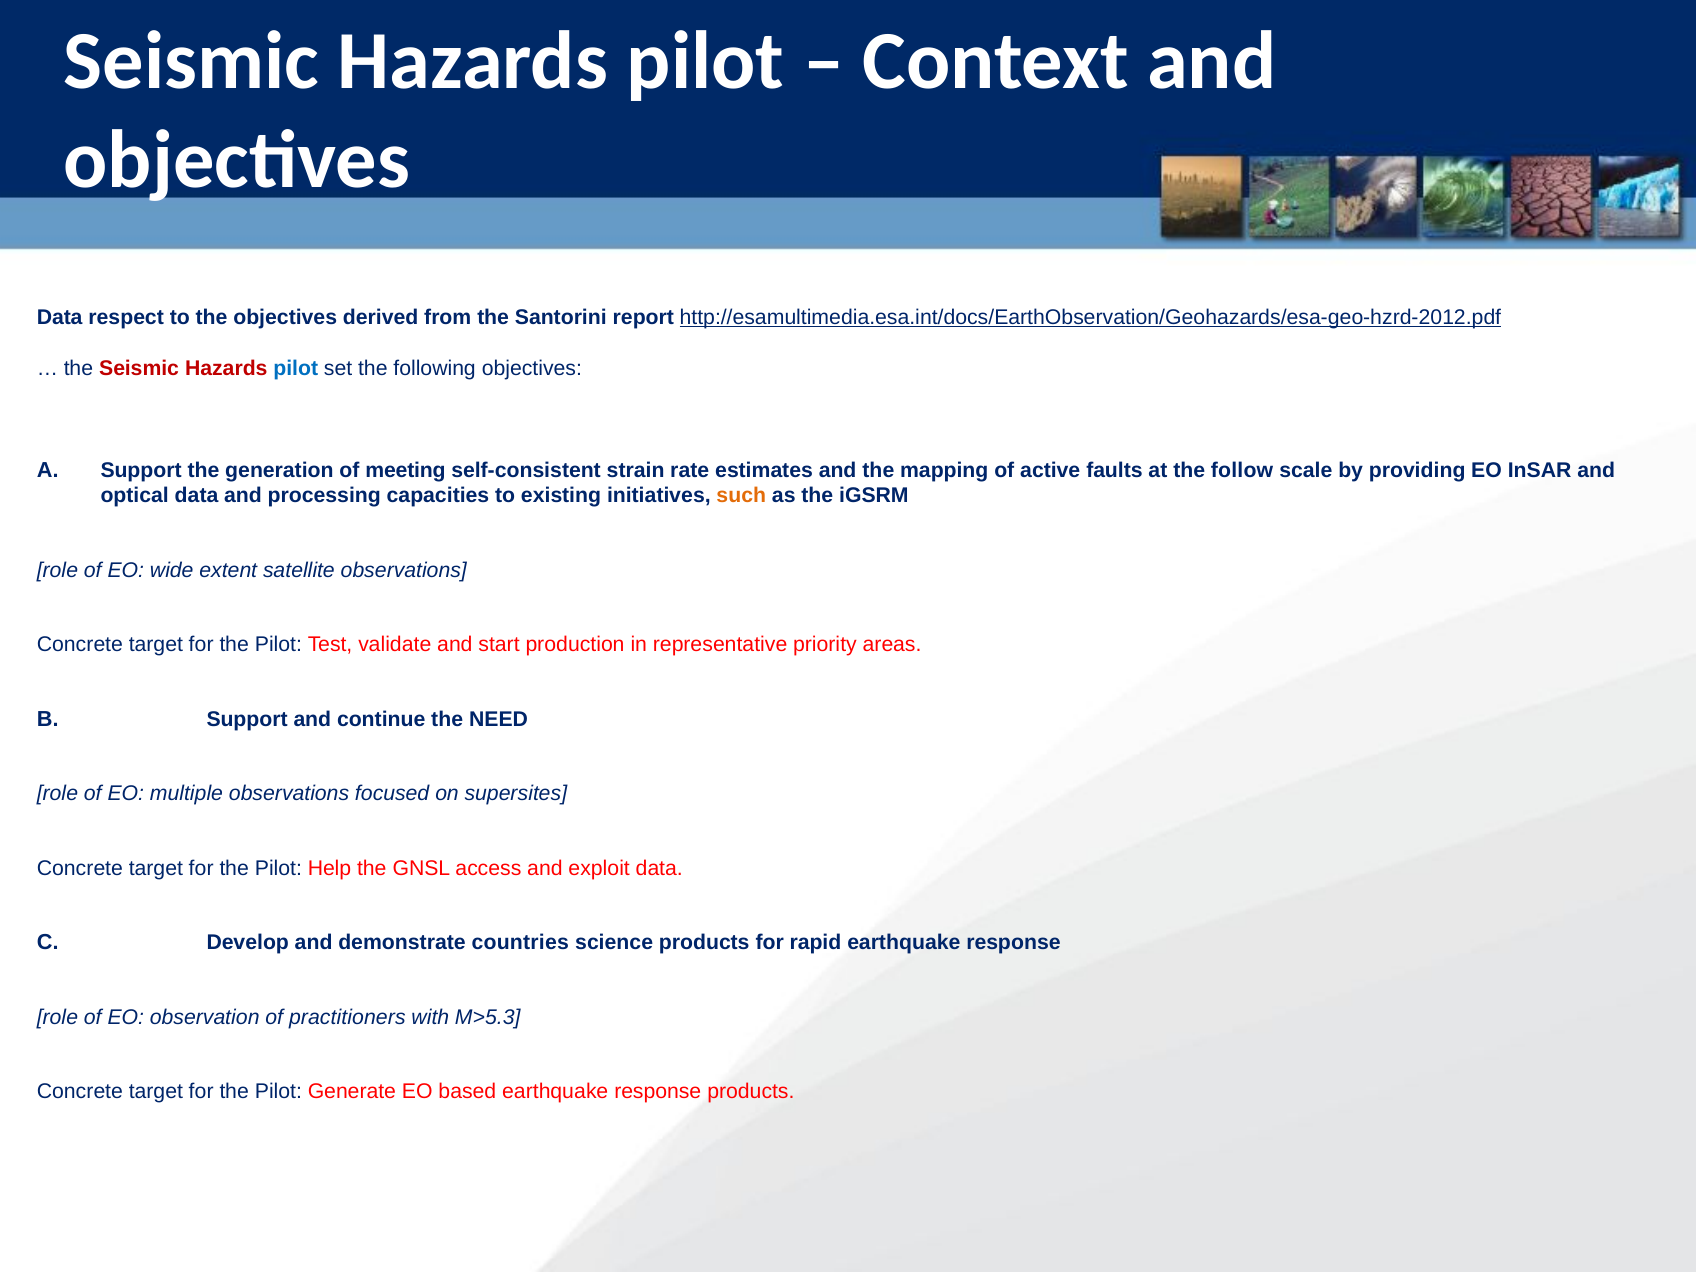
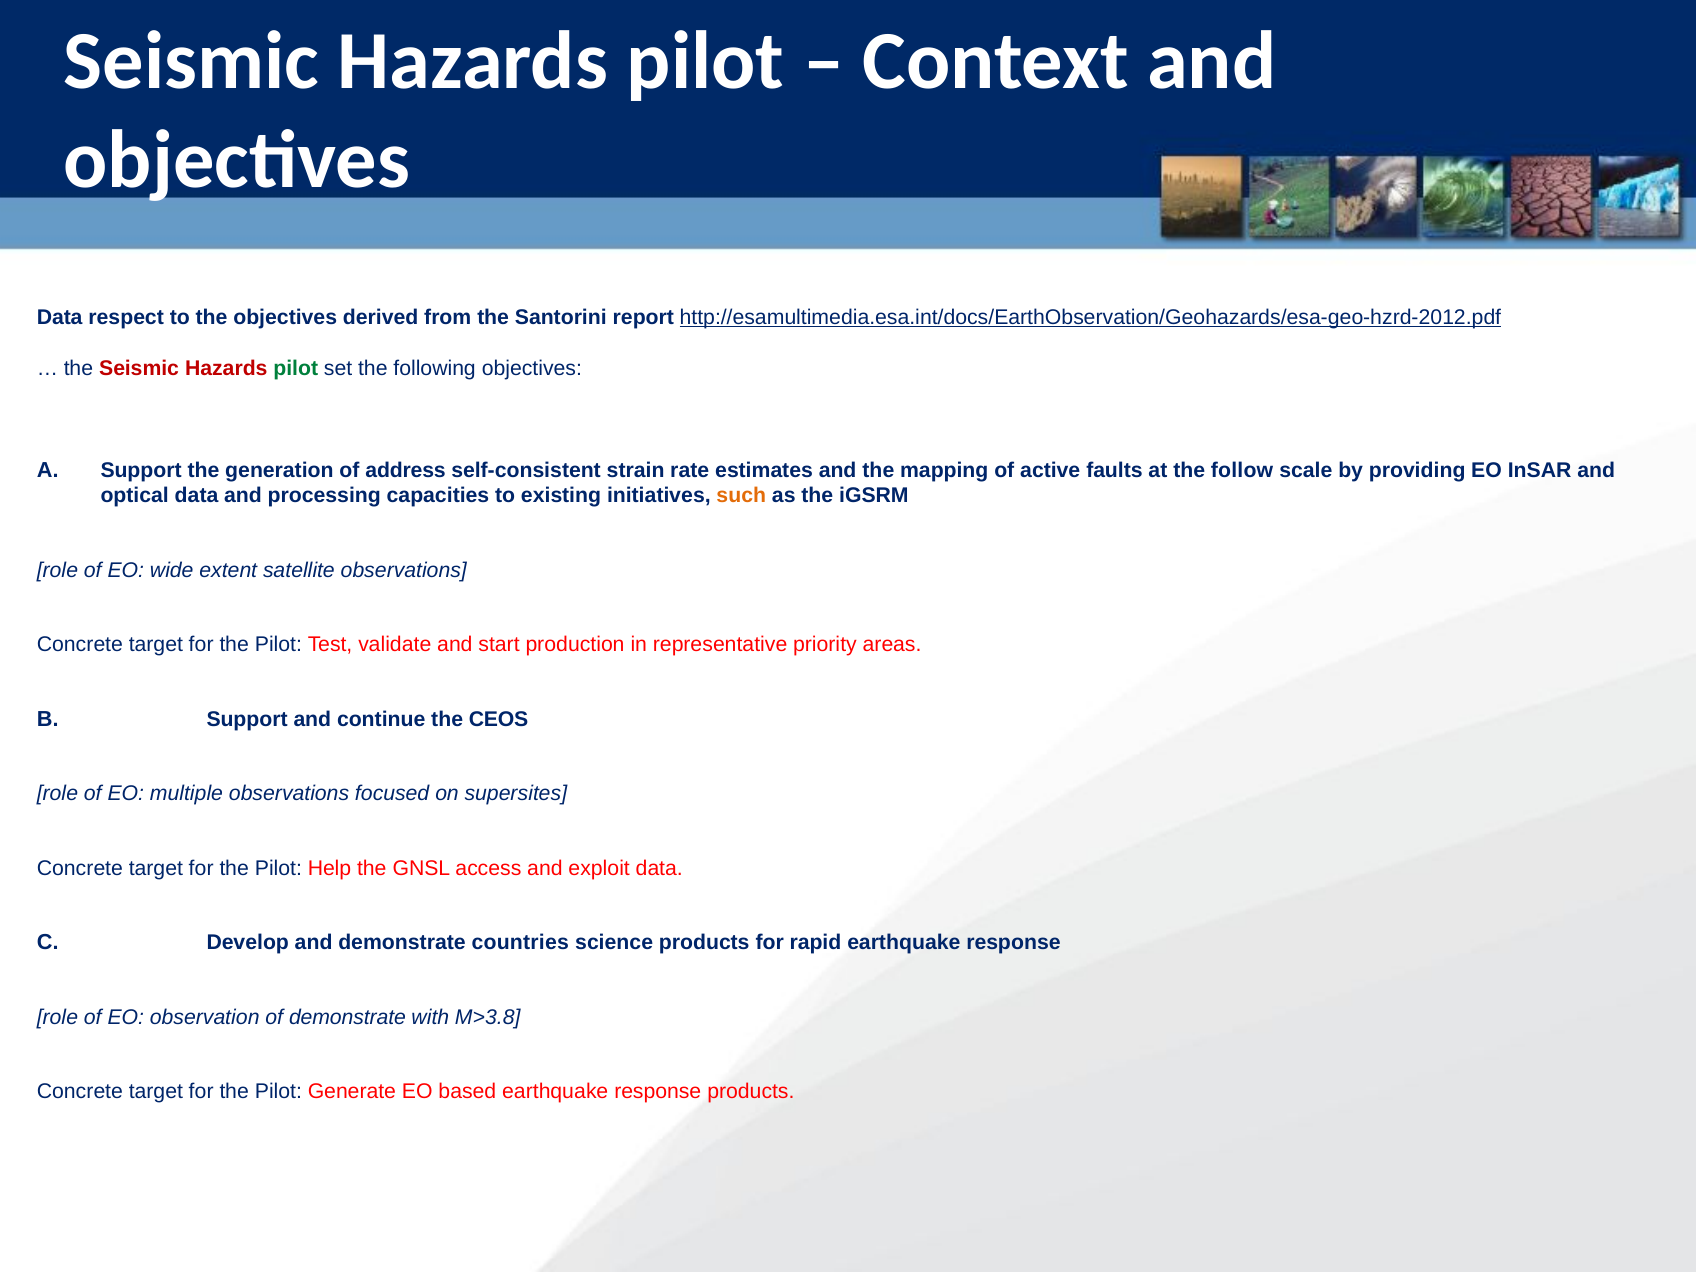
pilot colour: blue -> green (296, 368)
meeting: meeting -> address (406, 470)
NEED: NEED -> CEOS (499, 719)
of practitioners: practitioners -> demonstrate (347, 1017)
M>5.3: M>5.3 -> M>3.8 (488, 1017)
